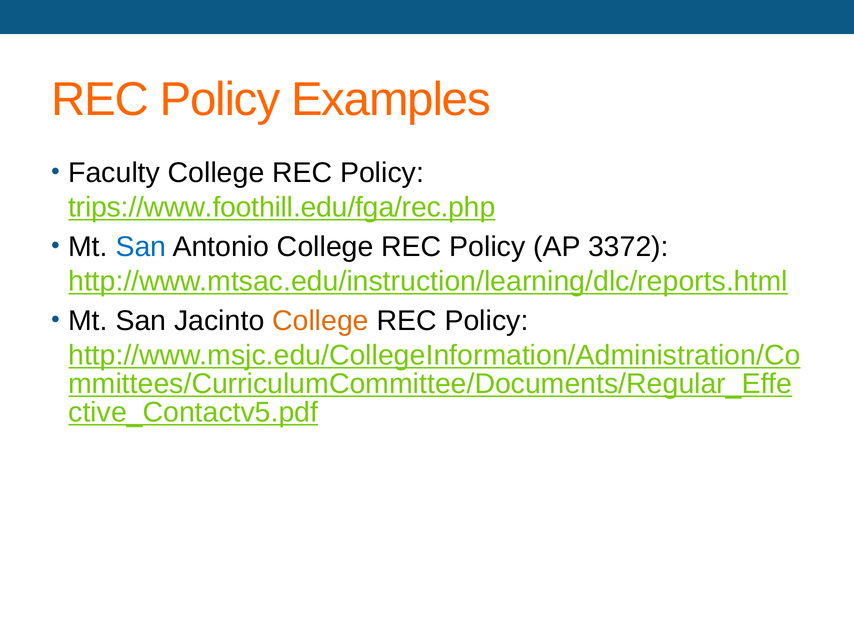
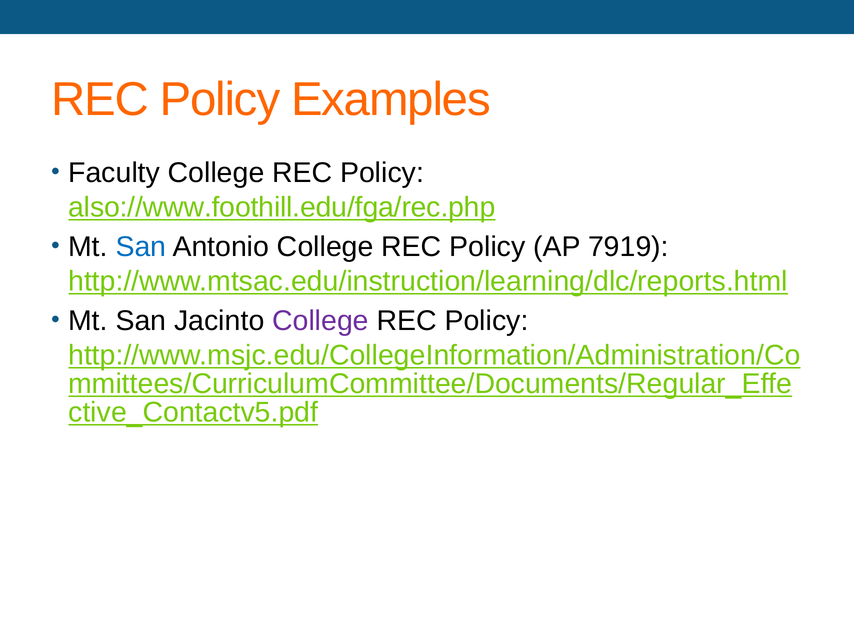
trips://www.foothill.edu/fga/rec.php: trips://www.foothill.edu/fga/rec.php -> also://www.foothill.edu/fga/rec.php (282, 207)
3372: 3372 -> 7919 (628, 247)
College colour: orange -> purple (320, 321)
